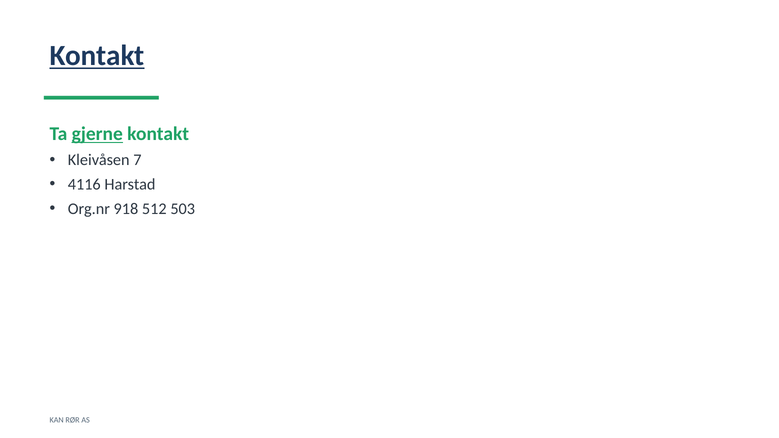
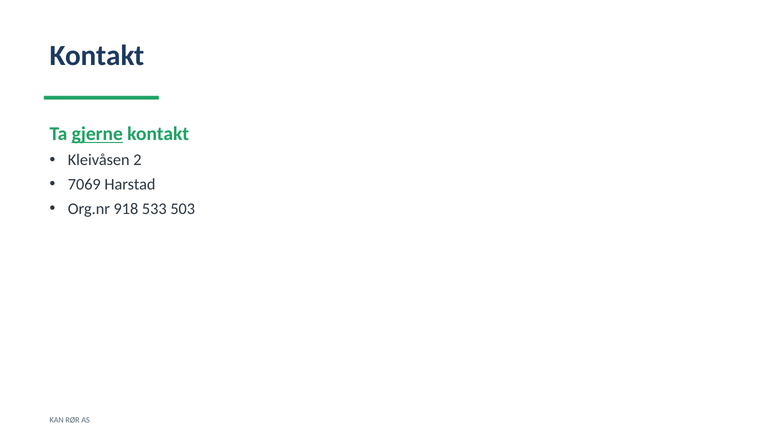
Kontakt underline: present -> none (97, 56)
7: 7 -> 2 (137, 160)
4116: 4116 -> 7069 (84, 185)
512: 512 -> 533 (154, 209)
